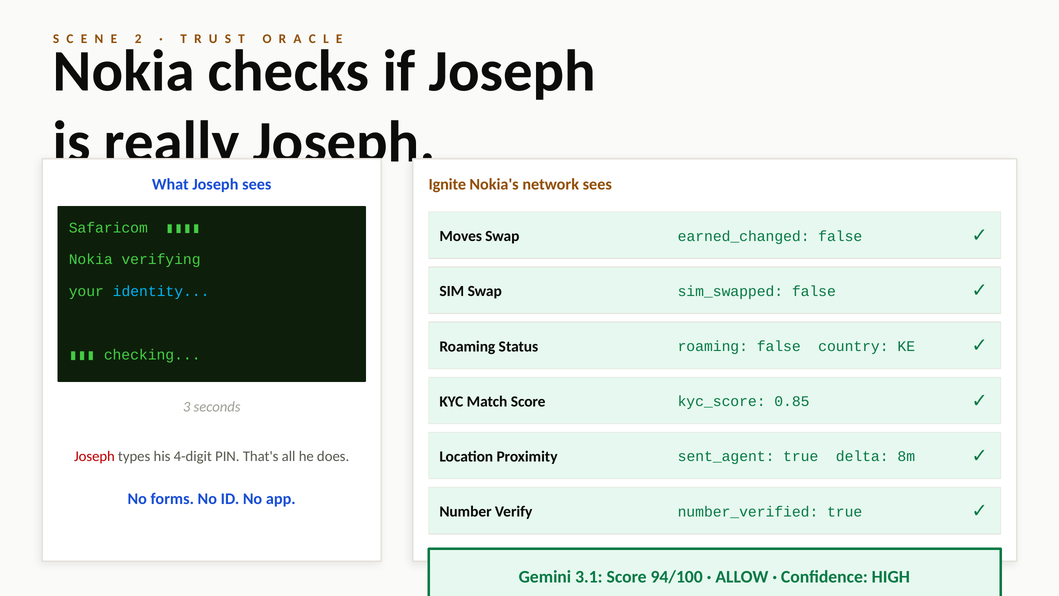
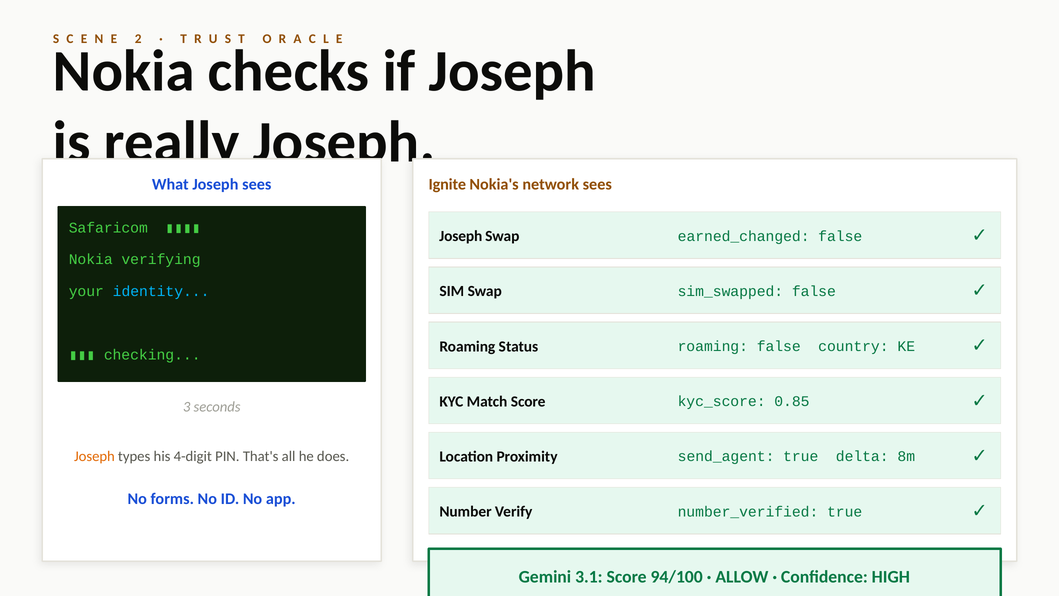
Moves: Moves -> Joseph (461, 236)
sent_agent: sent_agent -> send_agent (726, 456)
Joseph colour: red -> orange (94, 456)
